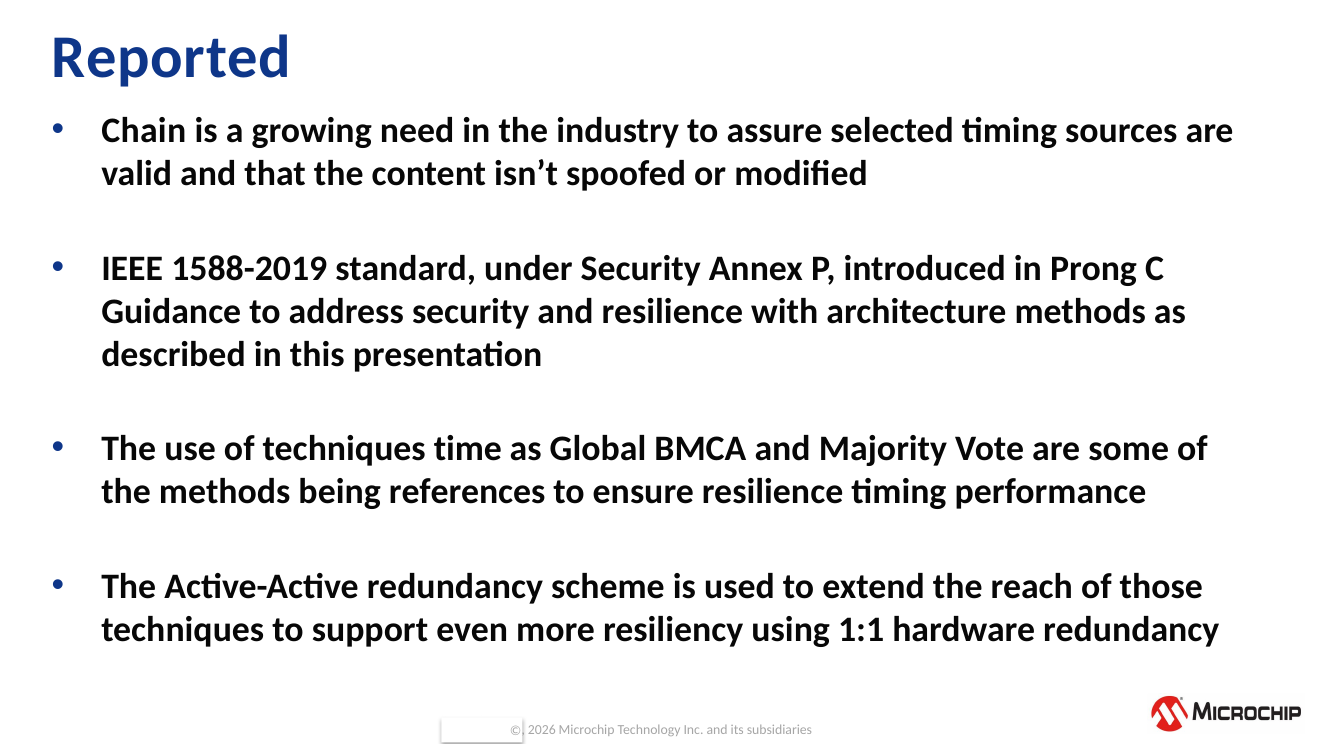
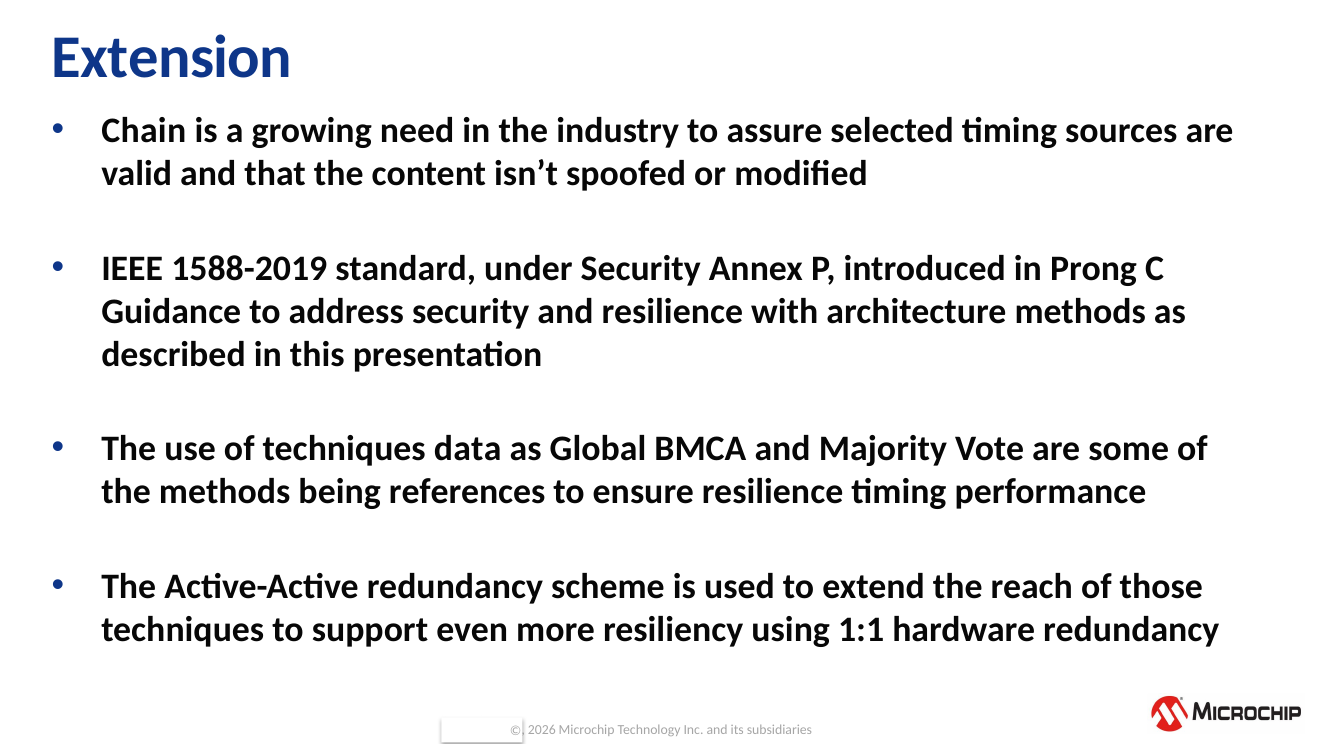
Reported: Reported -> Extension (172, 58)
time: time -> data (468, 449)
